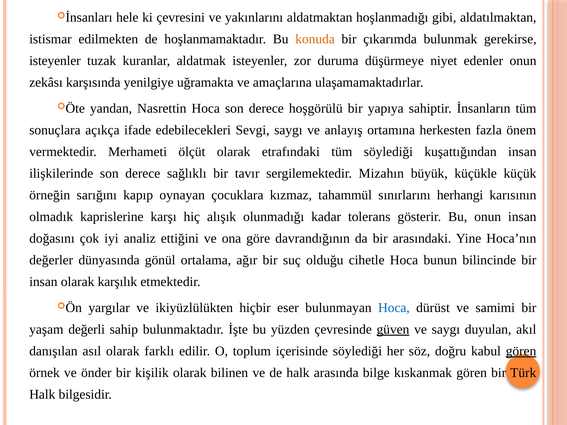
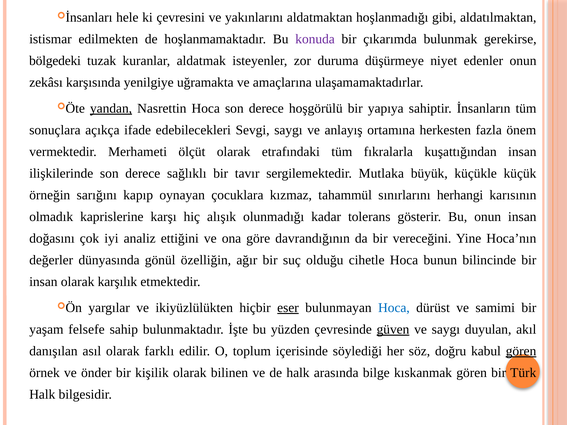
konuda colour: orange -> purple (315, 39)
isteyenler: isteyenler -> bölgedeki (55, 61)
yandan underline: none -> present (111, 108)
tüm söylediği: söylediği -> fıkralarla (388, 152)
Mizahın: Mizahın -> Mutlaka (381, 174)
arasındaki: arasındaki -> vereceğini (422, 239)
ortalama: ortalama -> özelliğin (206, 260)
eser underline: none -> present (288, 308)
değerli: değerli -> felsefe (87, 330)
